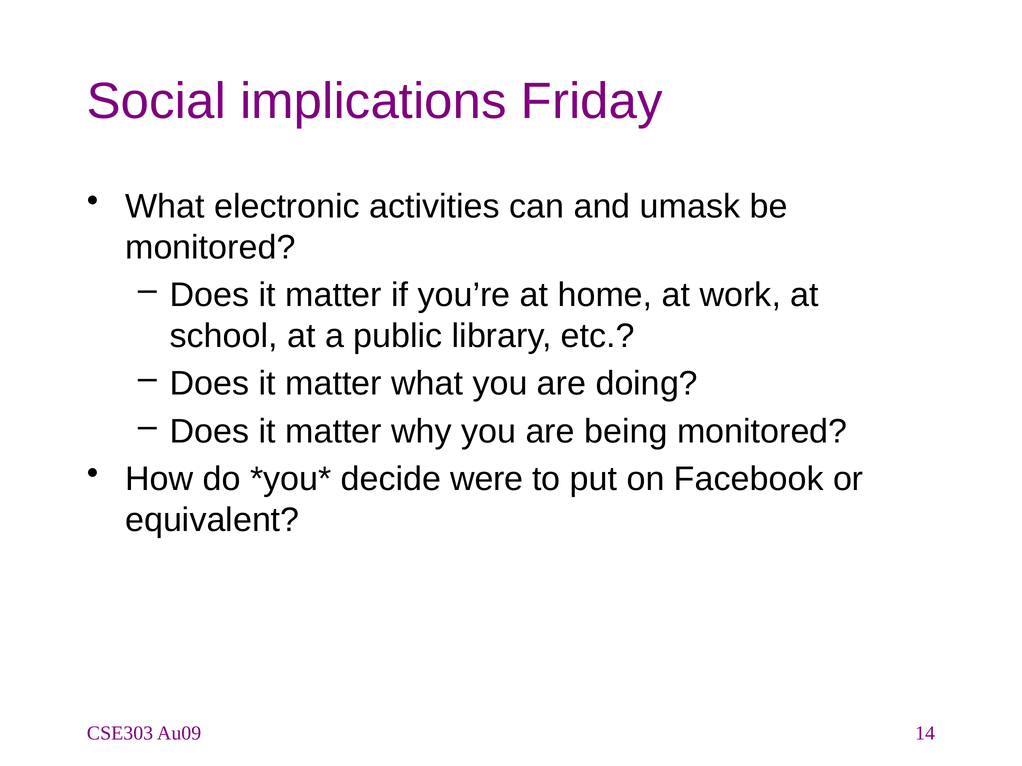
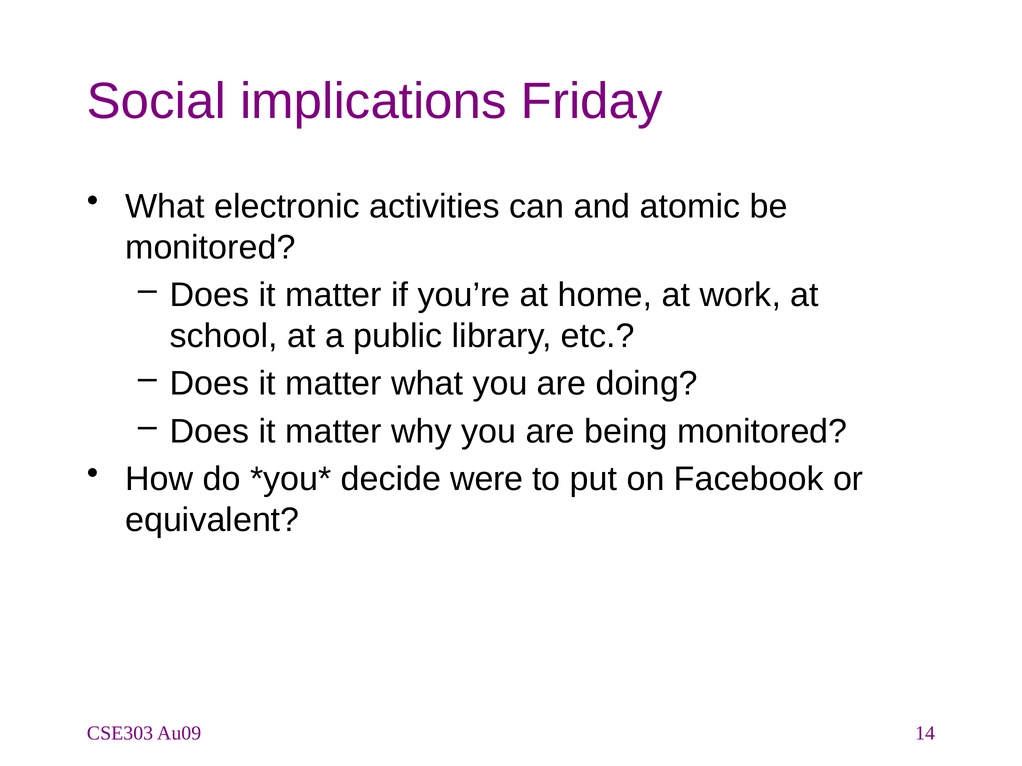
umask: umask -> atomic (690, 207)
